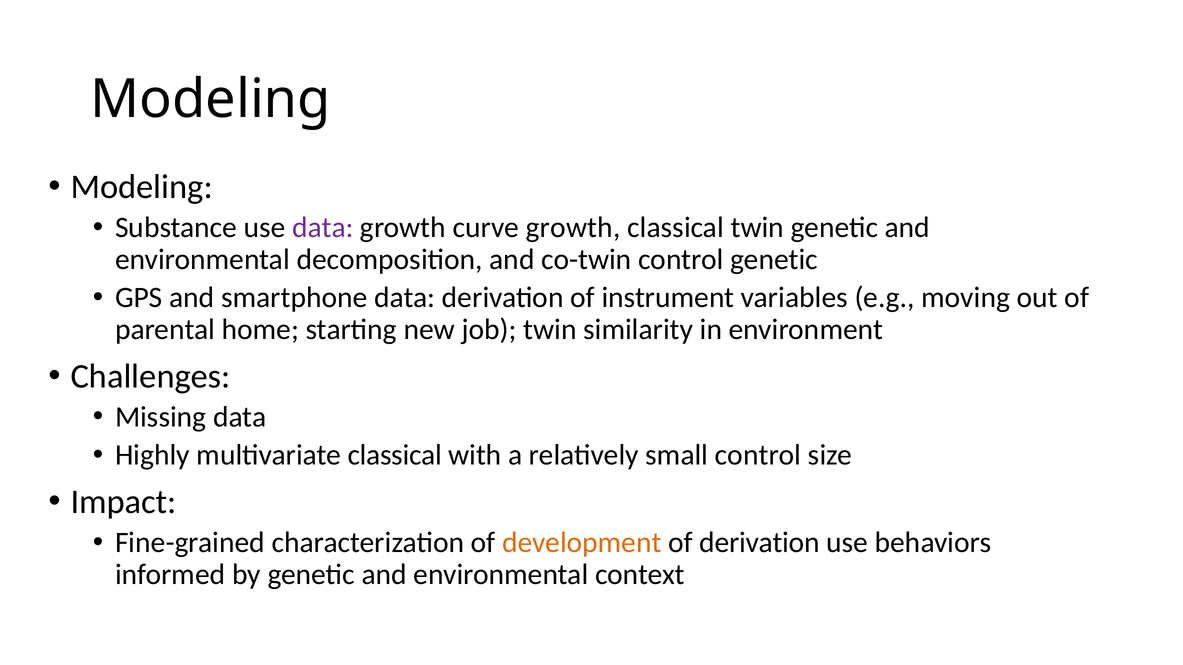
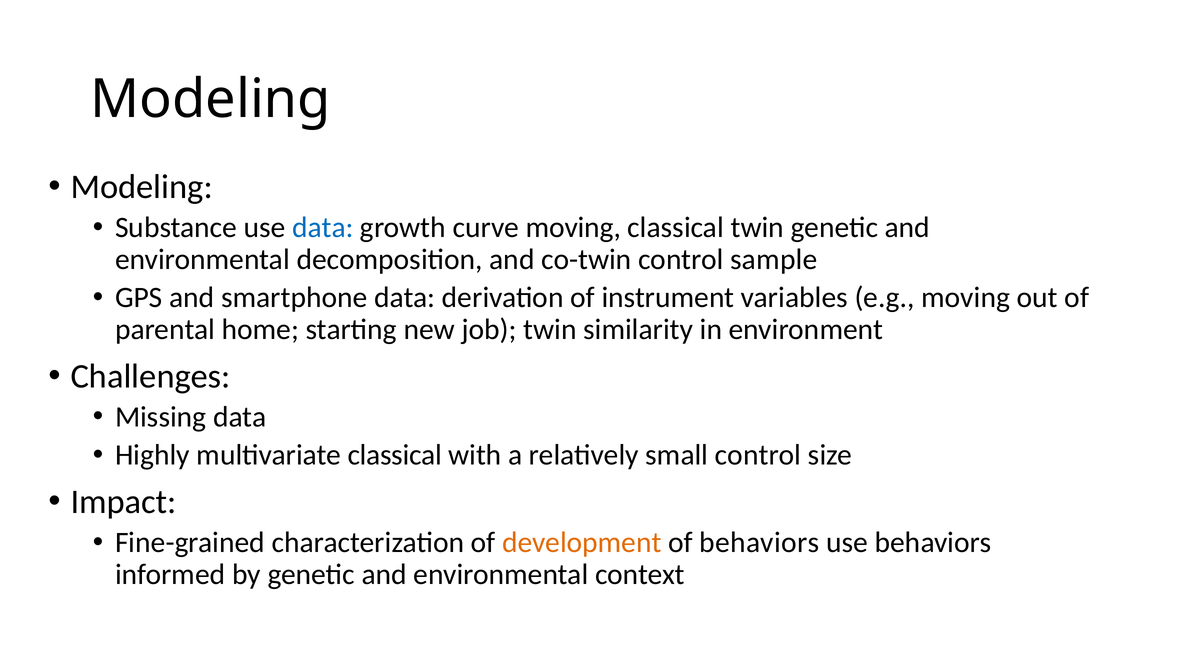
data colour: purple -> blue (323, 228)
curve growth: growth -> moving (573, 228)
control genetic: genetic -> sample (774, 260)
of derivation: derivation -> behaviors (759, 543)
